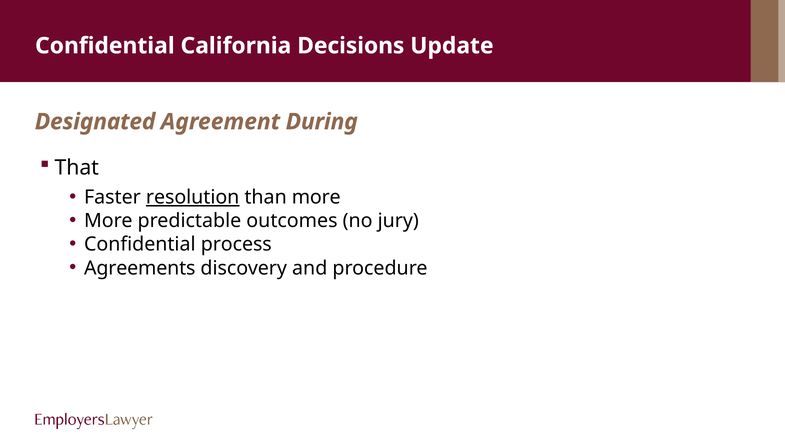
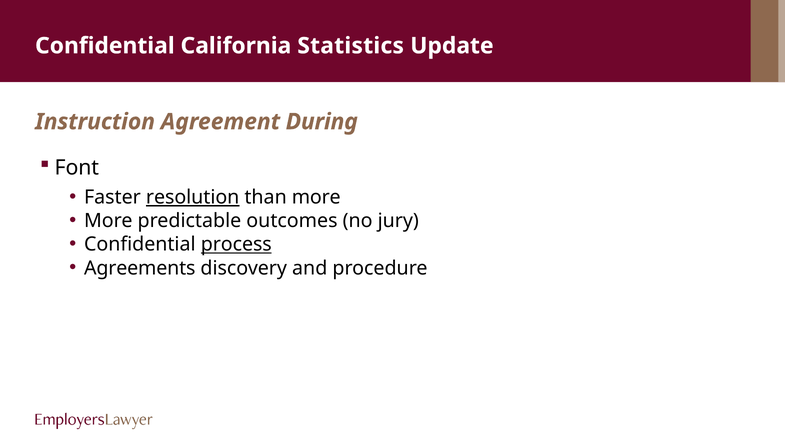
Decisions: Decisions -> Statistics (351, 46)
Designated: Designated -> Instruction (95, 122)
That: That -> Font (77, 168)
process underline: none -> present (236, 244)
